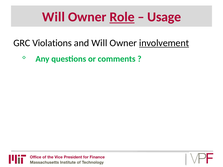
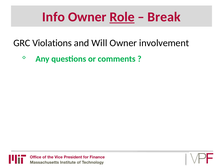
Will: Will -> Info (53, 17)
Usage: Usage -> Break (164, 17)
involvement underline: present -> none (164, 43)
